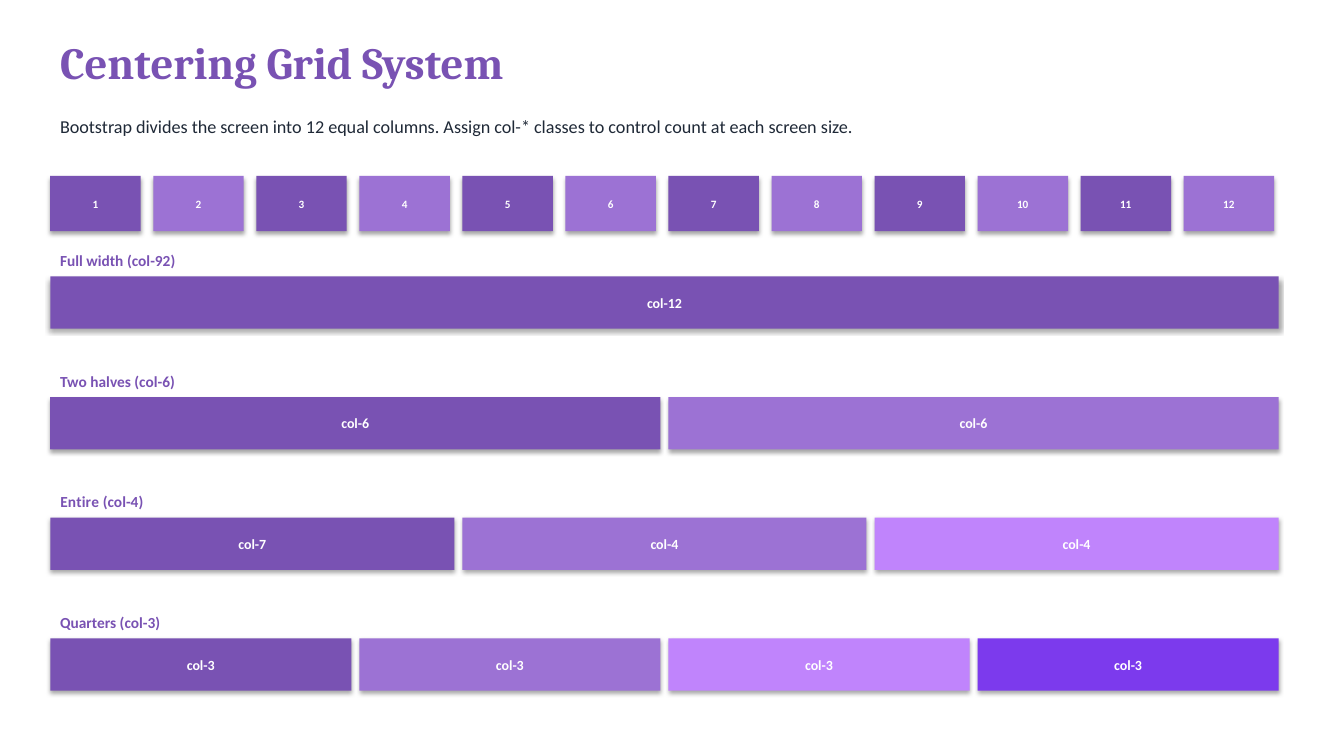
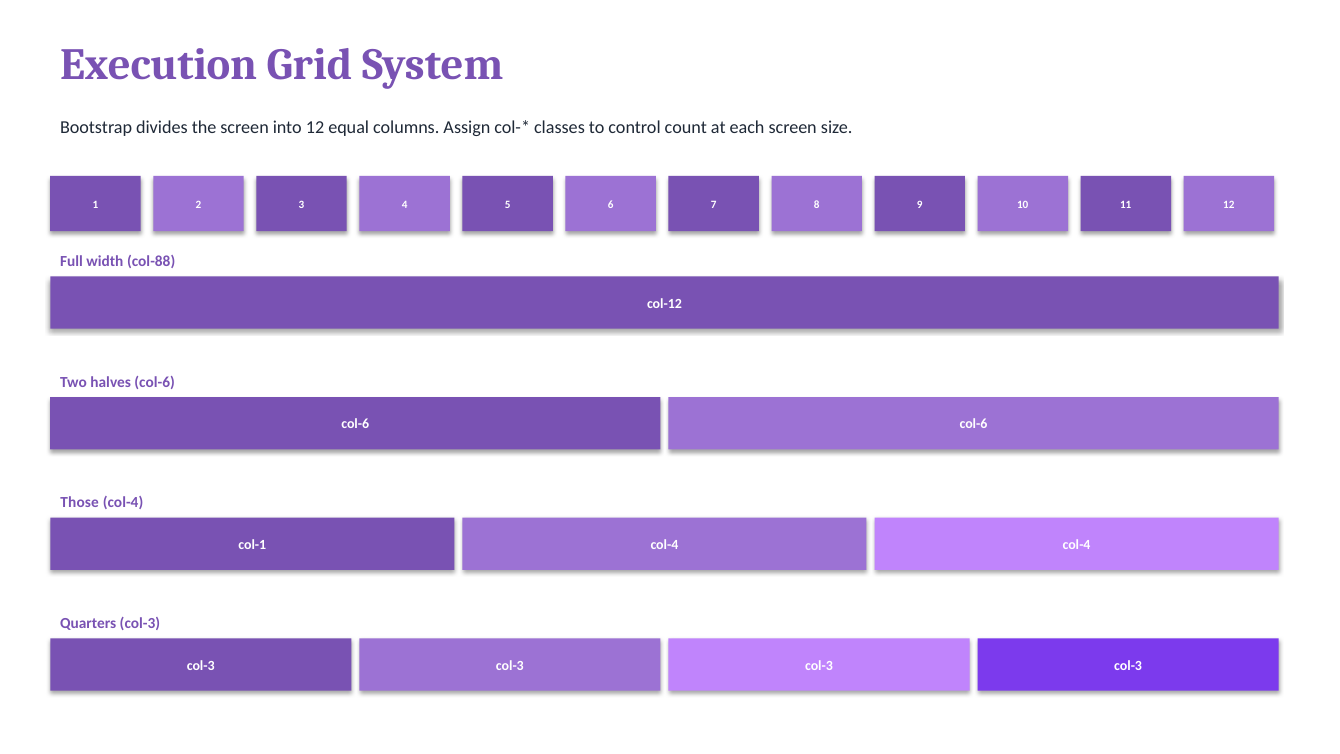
Centering: Centering -> Execution (159, 65)
col-92: col-92 -> col-88 (151, 261)
Entire: Entire -> Those (80, 503)
col-7: col-7 -> col-1 (252, 545)
